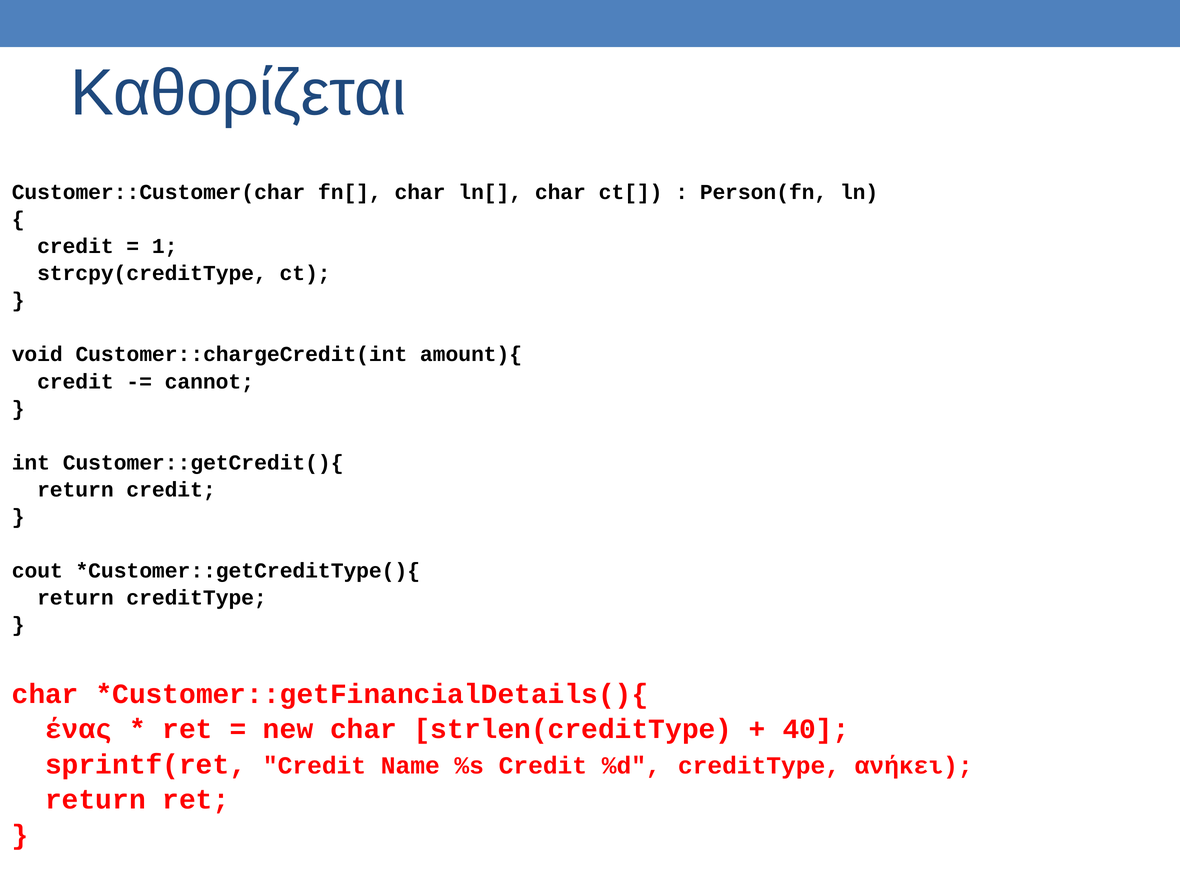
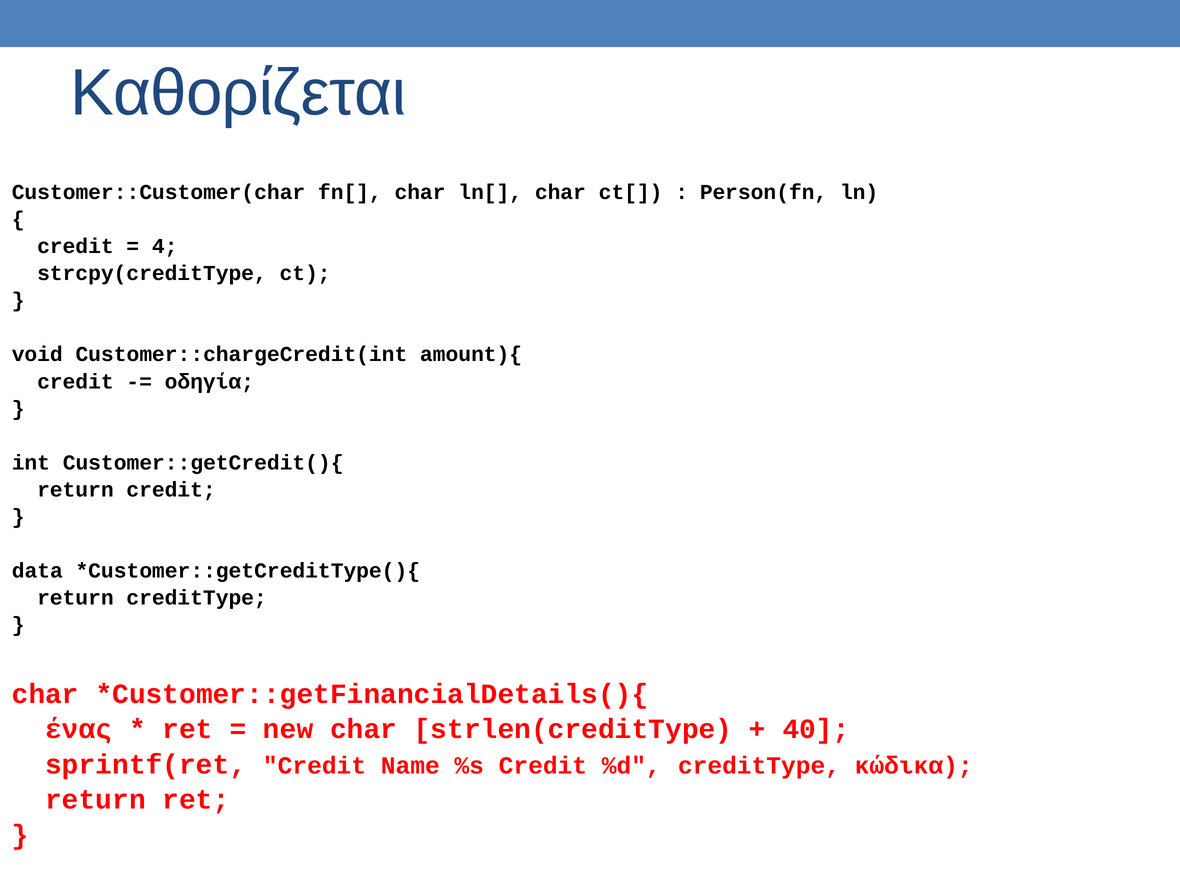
1: 1 -> 4 (165, 246)
cannot: cannot -> οδηγία (209, 381)
cout: cout -> data (37, 571)
ανήκει: ανήκει -> κώδικα (914, 766)
